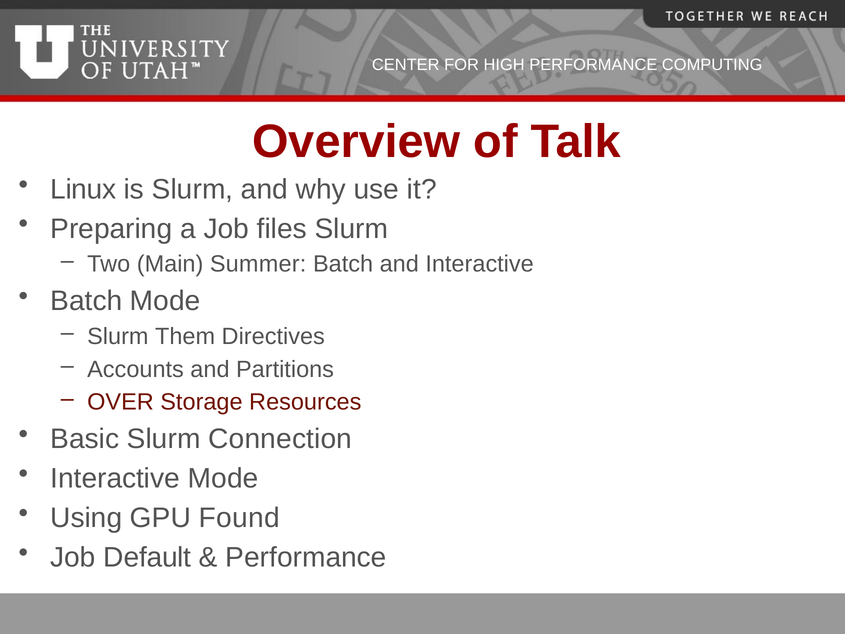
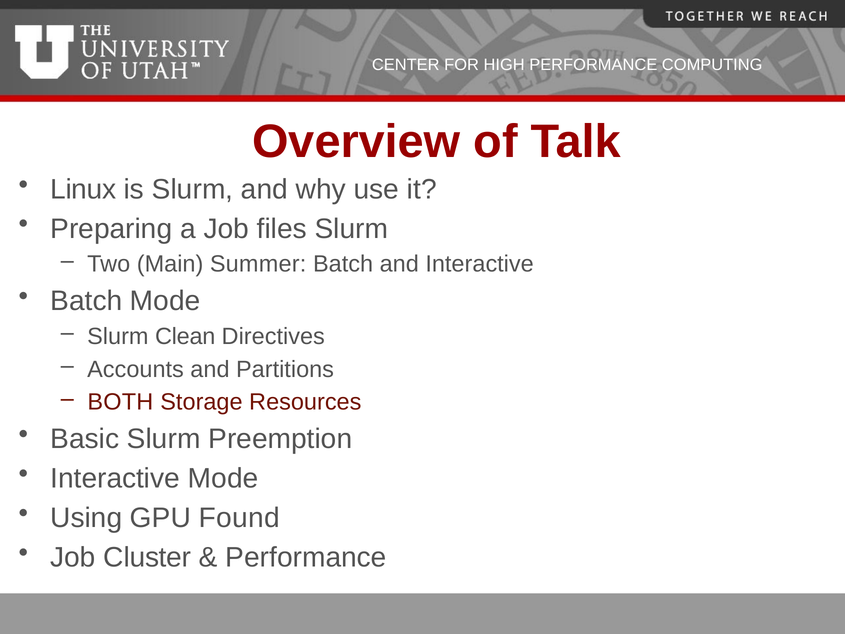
Them: Them -> Clean (185, 336)
OVER: OVER -> BOTH (120, 402)
Connection: Connection -> Preemption (280, 439)
Default: Default -> Cluster (147, 557)
